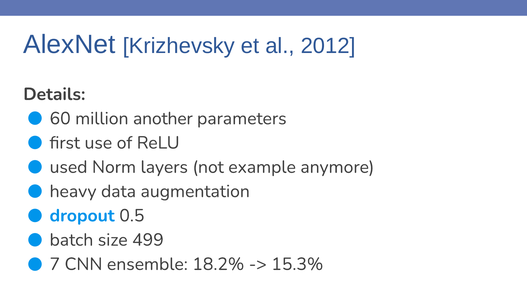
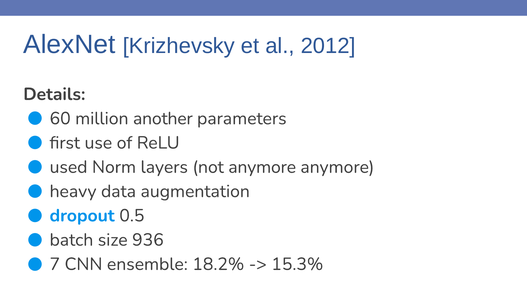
not example: example -> anymore (262, 167)
499: 499 -> 936 (148, 239)
